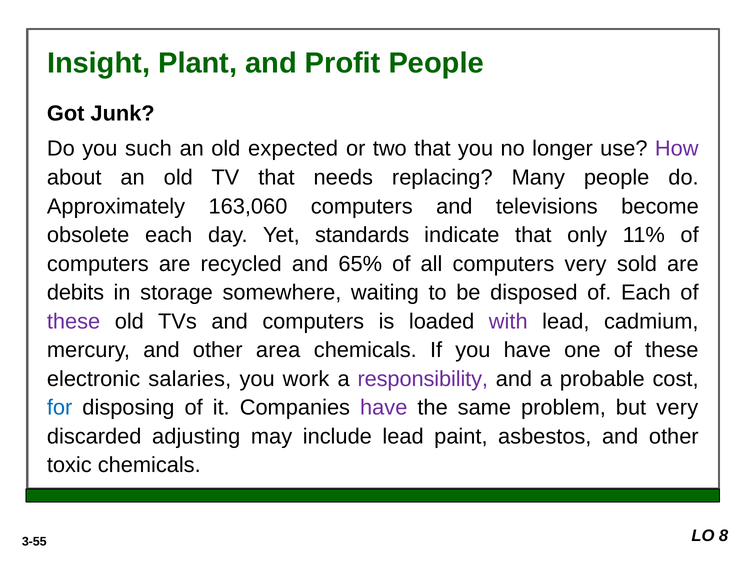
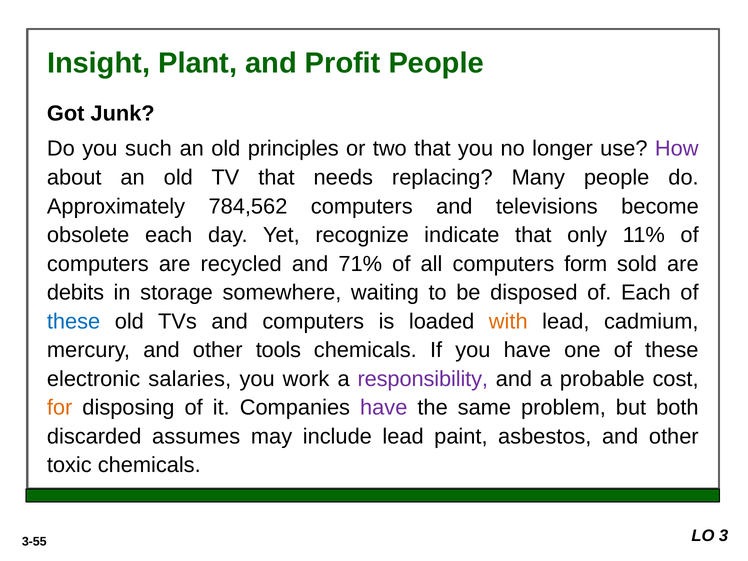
expected: expected -> principles (293, 149)
163,060: 163,060 -> 784,562 (248, 206)
standards: standards -> recognize (362, 235)
65%: 65% -> 71% (360, 264)
computers very: very -> form (586, 264)
these colour: purple -> blue (74, 321)
with colour: purple -> orange (508, 321)
area: area -> tools (278, 350)
for colour: blue -> orange (60, 408)
but very: very -> both (677, 408)
adjusting: adjusting -> assumes (196, 436)
8: 8 -> 3 (724, 536)
